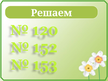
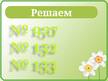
120: 120 -> 927 (45, 30)
